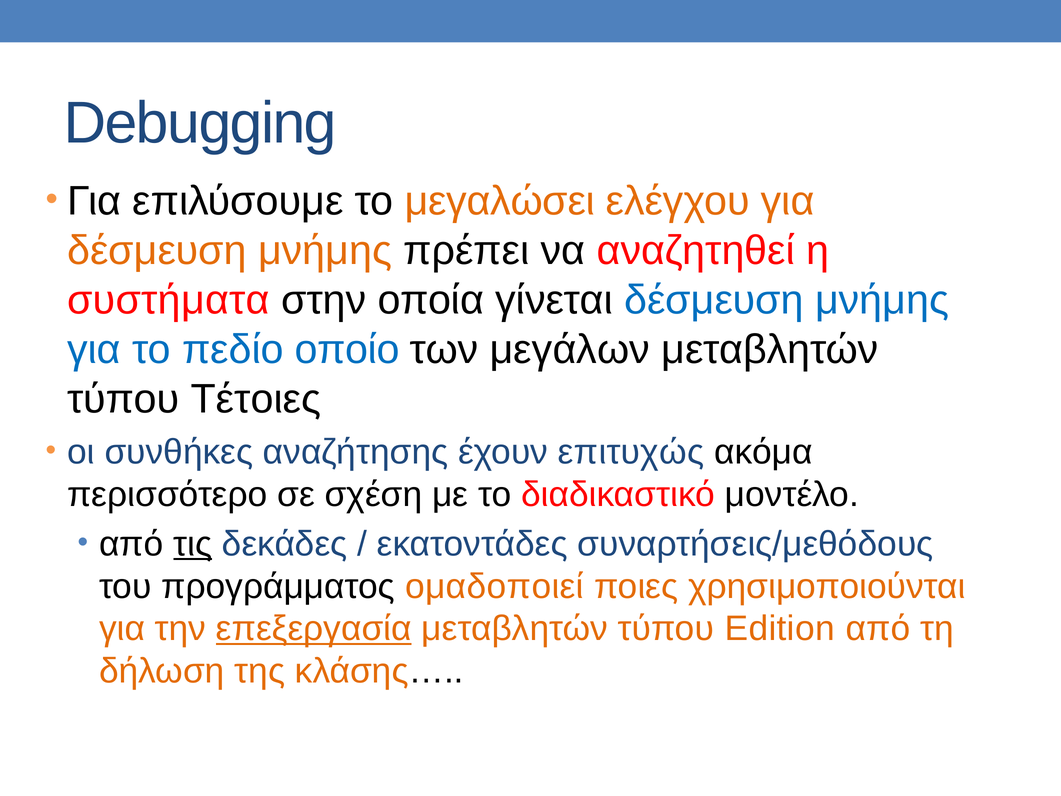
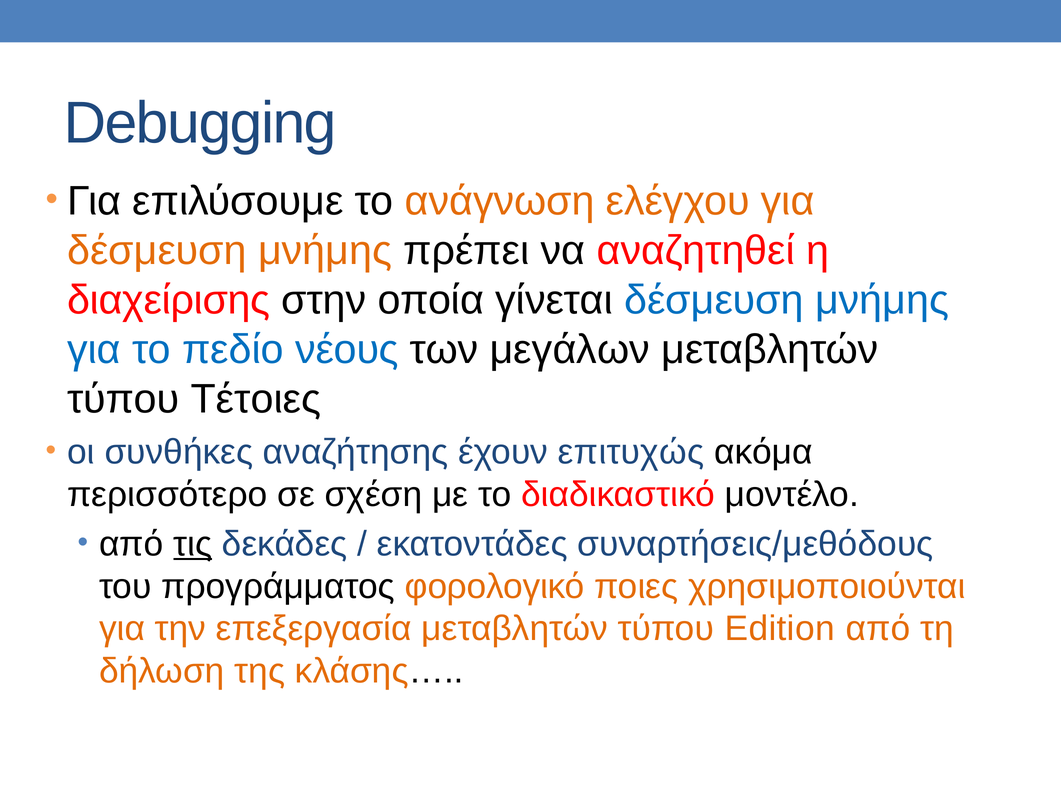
μεγαλώσει: μεγαλώσει -> ανάγνωση (500, 201)
συστήματα: συστήματα -> διαχείρισης (169, 300)
οποίο: οποίο -> νέους (347, 350)
ομαδοποιεί: ομαδοποιεί -> φορολογικό (495, 586)
επεξεργασία underline: present -> none (314, 629)
